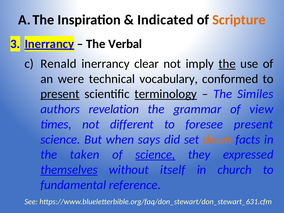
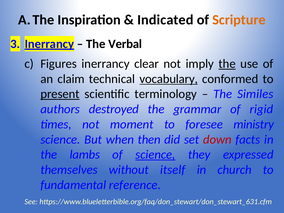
Renald: Renald -> Figures (59, 64)
were: were -> claim (71, 79)
vocabulary underline: none -> present (169, 79)
terminology underline: present -> none (166, 94)
revelation: revelation -> destroyed (114, 109)
view: view -> rigid (261, 109)
different: different -> moment (132, 124)
foresee present: present -> ministry (254, 124)
says: says -> then (149, 139)
down colour: orange -> red (217, 139)
taken: taken -> lambs (85, 155)
themselves underline: present -> none (69, 170)
